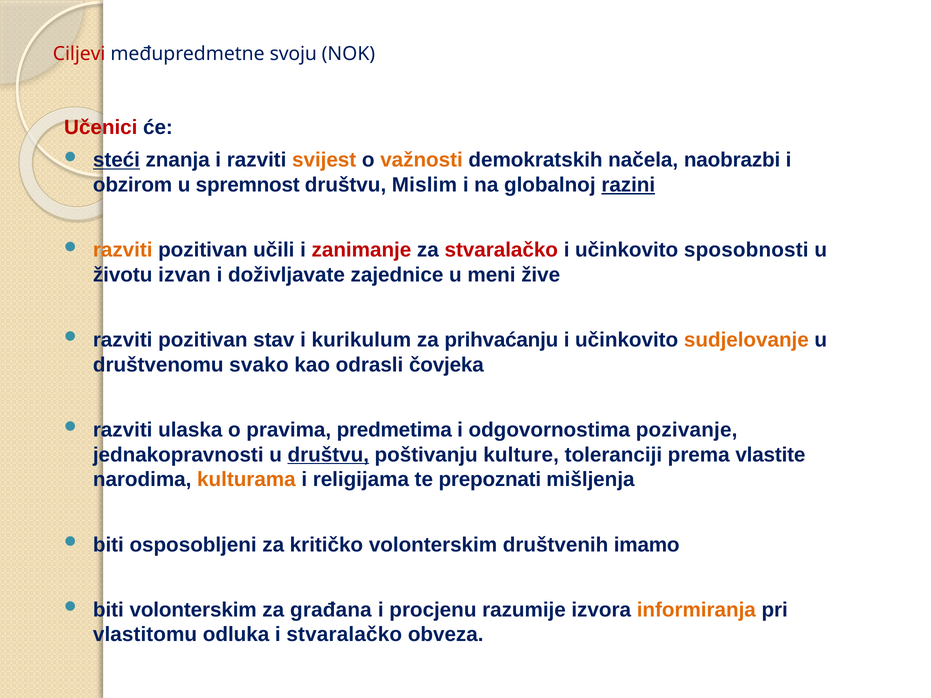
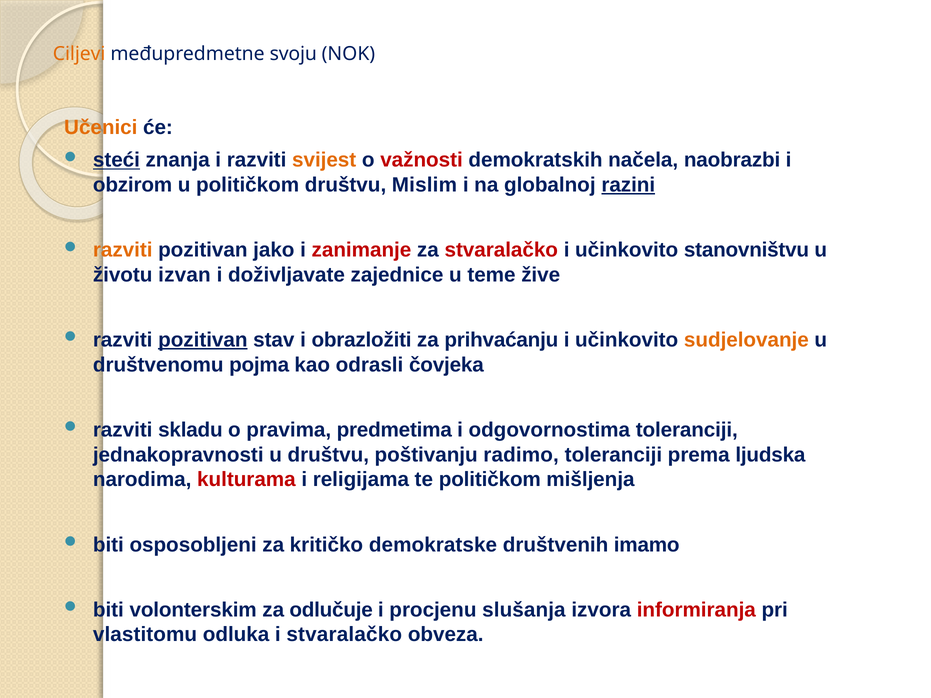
Ciljevi colour: red -> orange (79, 54)
Učenici colour: red -> orange (101, 128)
važnosti colour: orange -> red (422, 160)
u spremnost: spremnost -> političkom (248, 185)
učili: učili -> jako (274, 250)
sposobnosti: sposobnosti -> stanovništvu (746, 250)
meni: meni -> teme (491, 275)
pozitivan underline: none -> present (203, 340)
kurikulum: kurikulum -> obrazložiti (362, 340)
svako: svako -> pojma (259, 365)
ulaska: ulaska -> skladu (190, 430)
odgovornostima pozivanje: pozivanje -> toleranciji (687, 430)
društvu underline: present -> none (328, 455)
kulture: kulture -> radimo (521, 455)
vlastite: vlastite -> ljudska (770, 455)
kulturama colour: orange -> red (246, 480)
te prepoznati: prepoznati -> političkom (490, 480)
kritičko volonterskim: volonterskim -> demokratske (433, 545)
građana: građana -> odlučuje (331, 610)
razumije: razumije -> slušanja (524, 610)
informiranja colour: orange -> red (696, 610)
